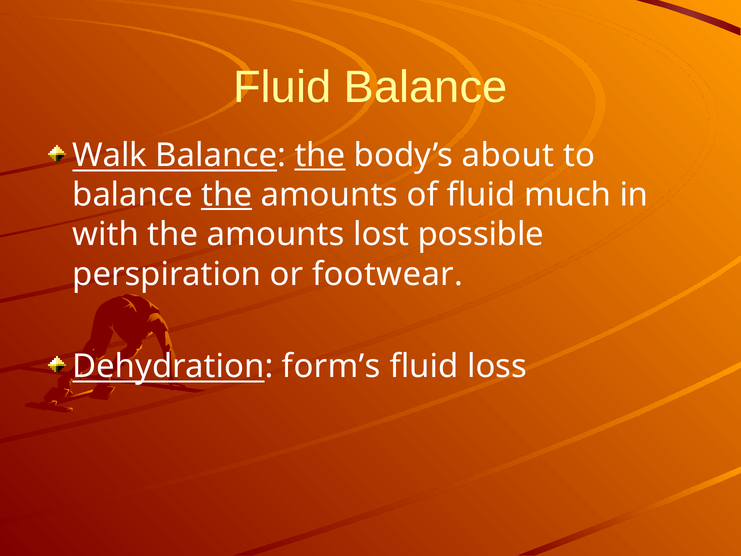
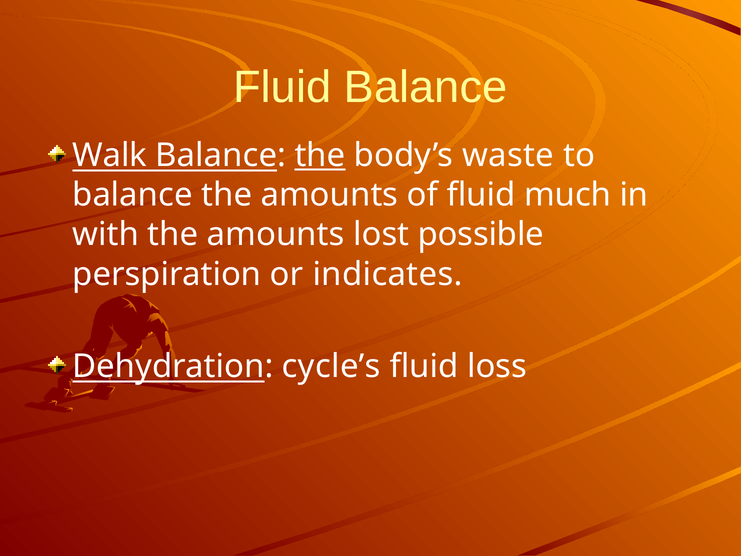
about: about -> waste (508, 155)
the underline: present -> none (227, 195)
footwear: footwear -> indicates (388, 274)
form’s: form’s -> cycle’s (331, 366)
